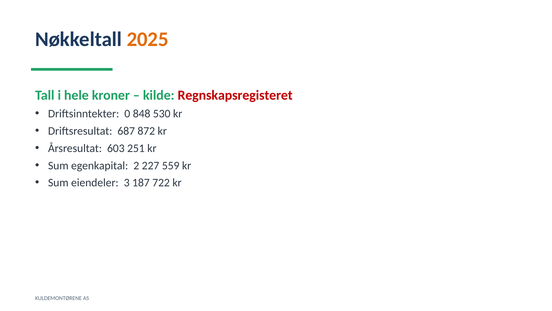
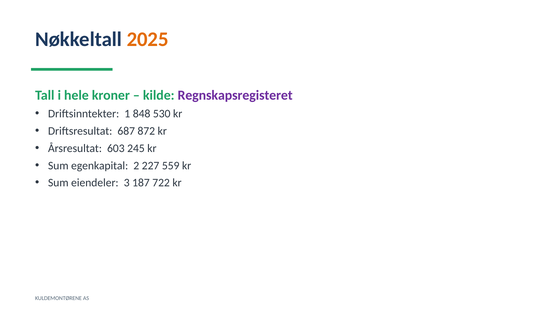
Regnskapsregisteret colour: red -> purple (235, 95)
0: 0 -> 1 (127, 114)
251: 251 -> 245 (136, 148)
